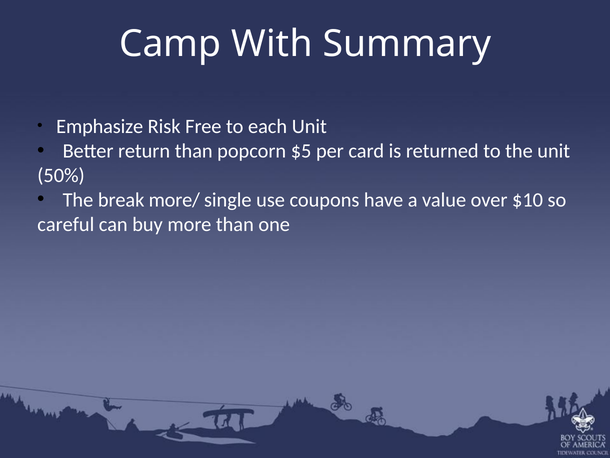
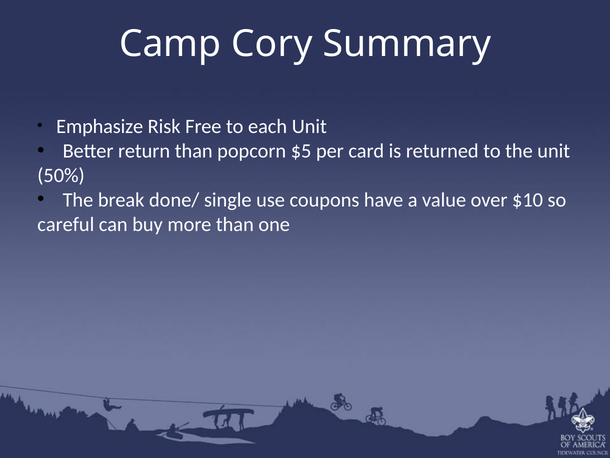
With: With -> Cory (272, 44)
more/: more/ -> done/ (174, 200)
